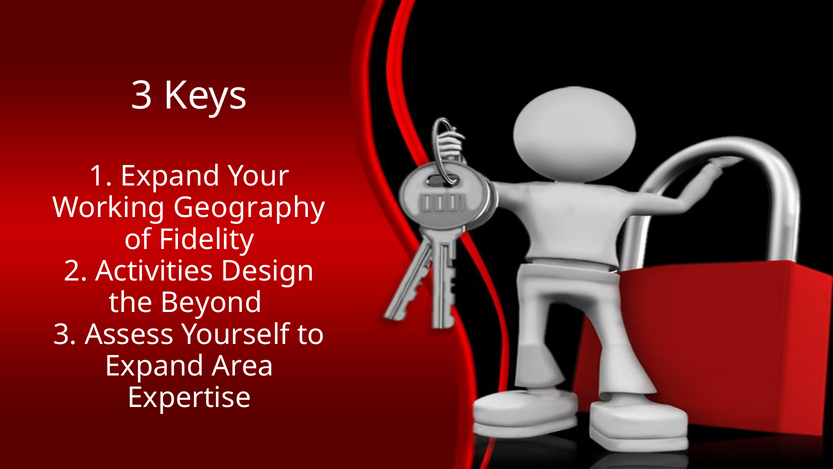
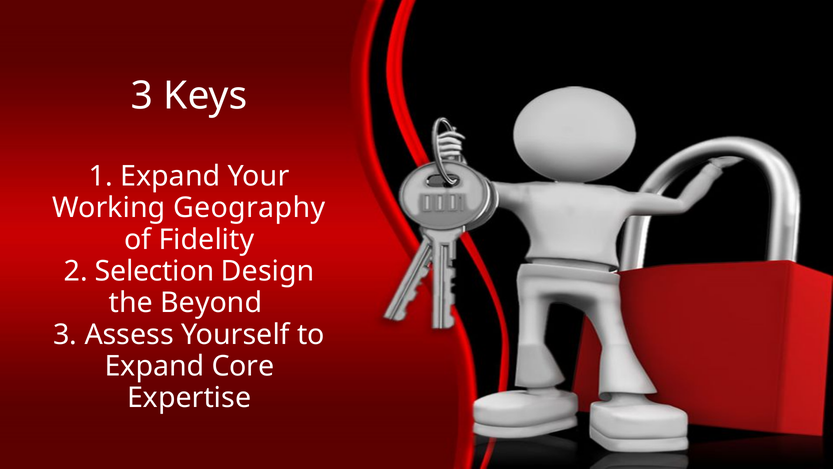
Activities: Activities -> Selection (155, 271)
Area: Area -> Core (243, 366)
